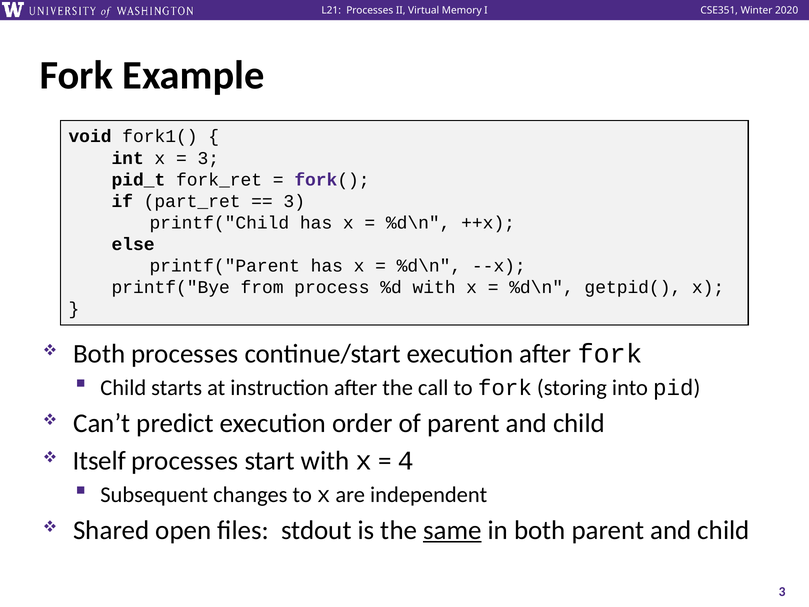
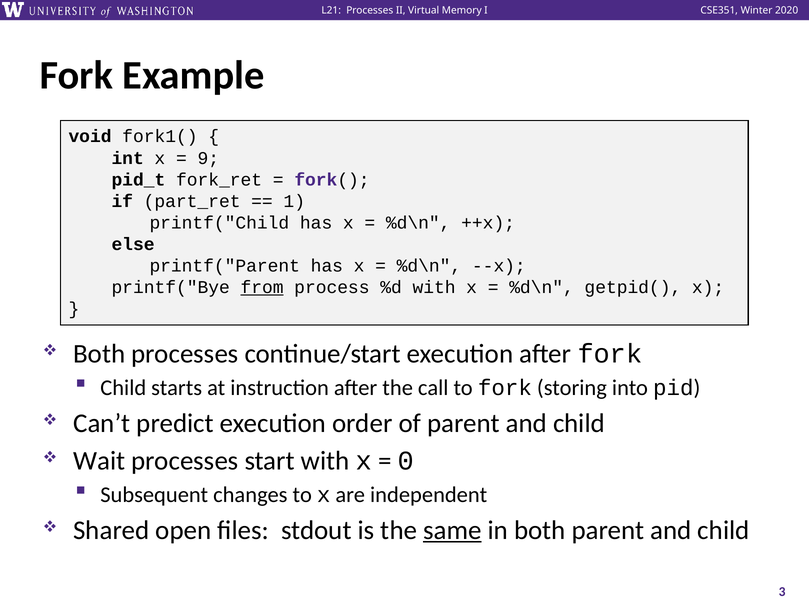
3: 3 -> 9 (208, 158)
3: 3 -> 1 (294, 201)
from underline: none -> present (262, 287)
Itself: Itself -> Wait (99, 461)
4: 4 -> 0 (406, 461)
